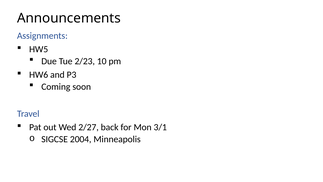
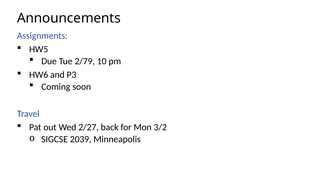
2/23: 2/23 -> 2/79 (85, 61)
3/1: 3/1 -> 3/2 (160, 127)
2004: 2004 -> 2039 (81, 139)
